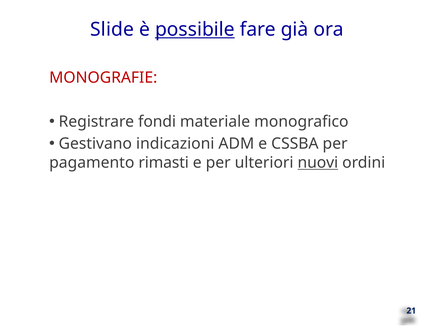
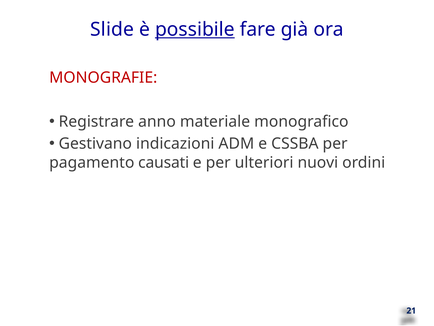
fondi: fondi -> anno (157, 122)
rimasti: rimasti -> causati (164, 162)
nuovi underline: present -> none (318, 162)
